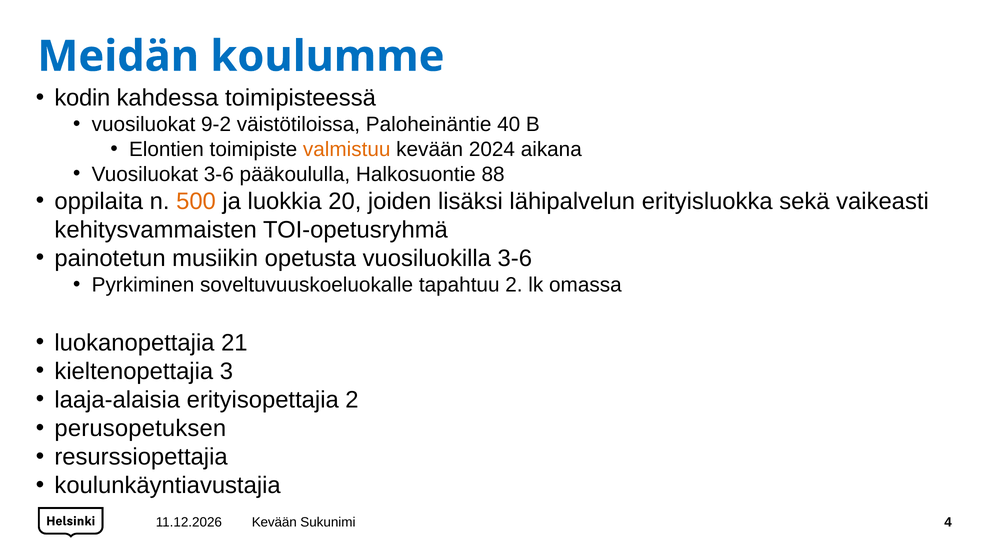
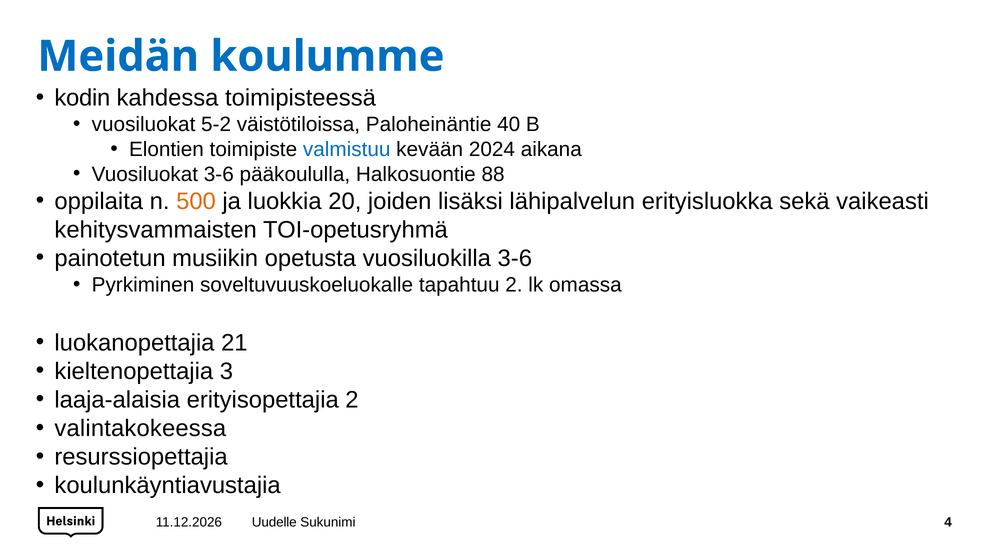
9-2: 9-2 -> 5-2 (216, 125)
valmistuu colour: orange -> blue (347, 150)
perusopetuksen: perusopetuksen -> valintakokeessa (140, 429)
Kevään: Kevään -> Uudelle (274, 523)
